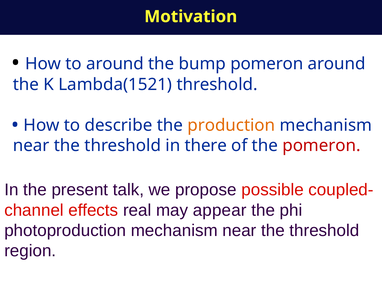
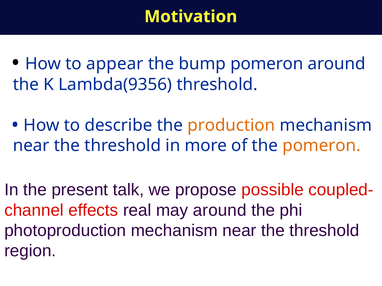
to around: around -> appear (115, 64)
Lambda(1521: Lambda(1521 -> Lambda(9356 (115, 85)
there: there -> more (206, 146)
pomeron colour: red -> orange (321, 146)
may appear: appear -> around (220, 211)
